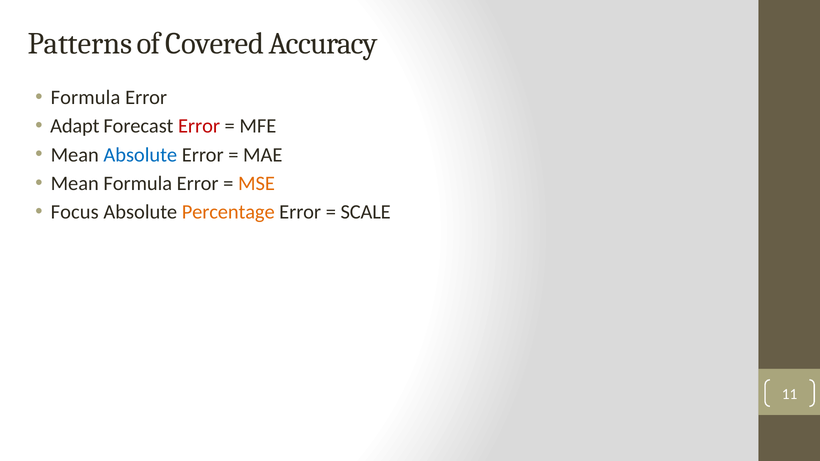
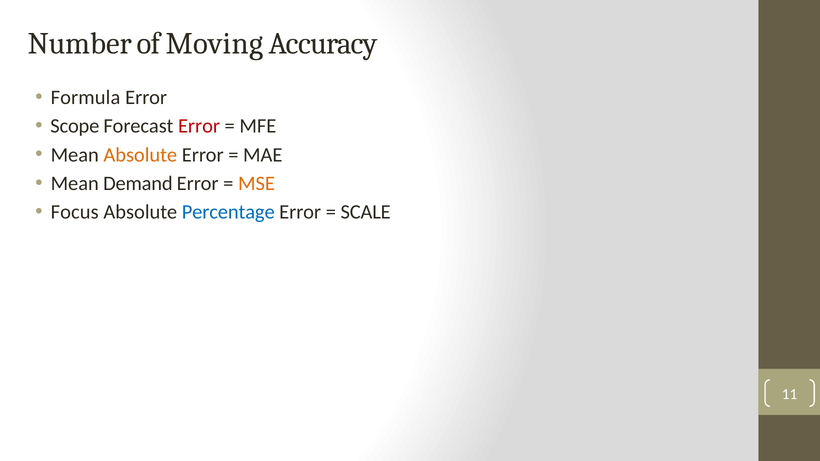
Patterns: Patterns -> Number (80, 44)
Covered: Covered -> Moving (214, 44)
Adapt: Adapt -> Scope (75, 126)
Absolute colour: blue -> orange (140, 155)
Mean Formula: Formula -> Demand (138, 184)
Percentage colour: orange -> blue (228, 212)
